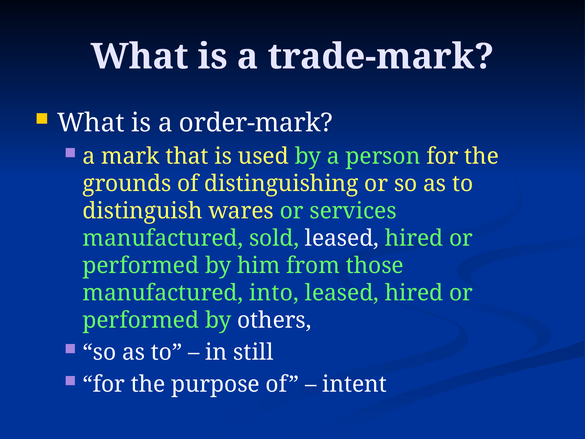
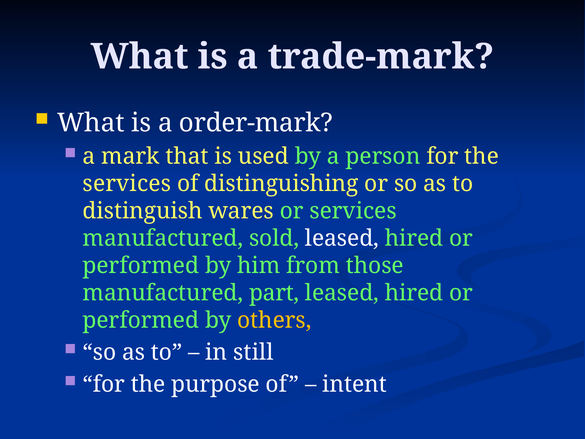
grounds: grounds -> services (127, 184)
into: into -> part (274, 293)
others colour: white -> yellow (274, 320)
